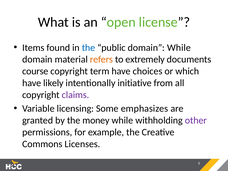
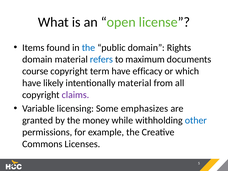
domain While: While -> Rights (179, 48)
refers colour: orange -> blue (101, 59)
extremely: extremely -> maximum (145, 59)
choices: choices -> efficacy (148, 71)
intentionally initiative: initiative -> material (135, 83)
other colour: purple -> blue (196, 120)
